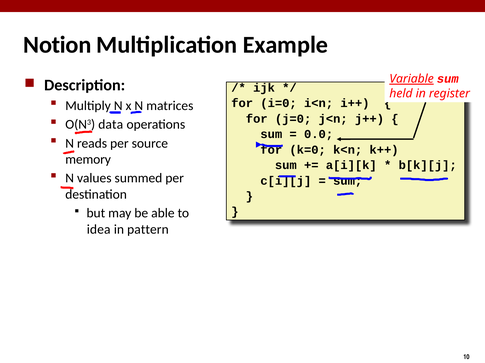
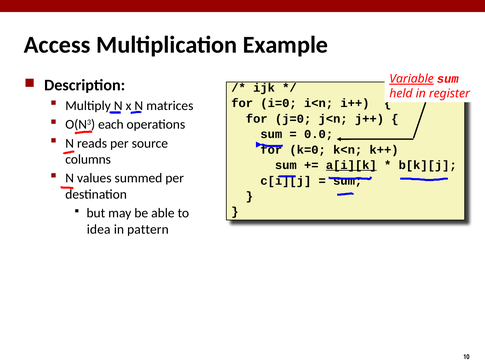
Notion: Notion -> Access (57, 45)
data: data -> each (111, 125)
memory: memory -> columns (88, 160)
a[i][k underline: none -> present (351, 166)
